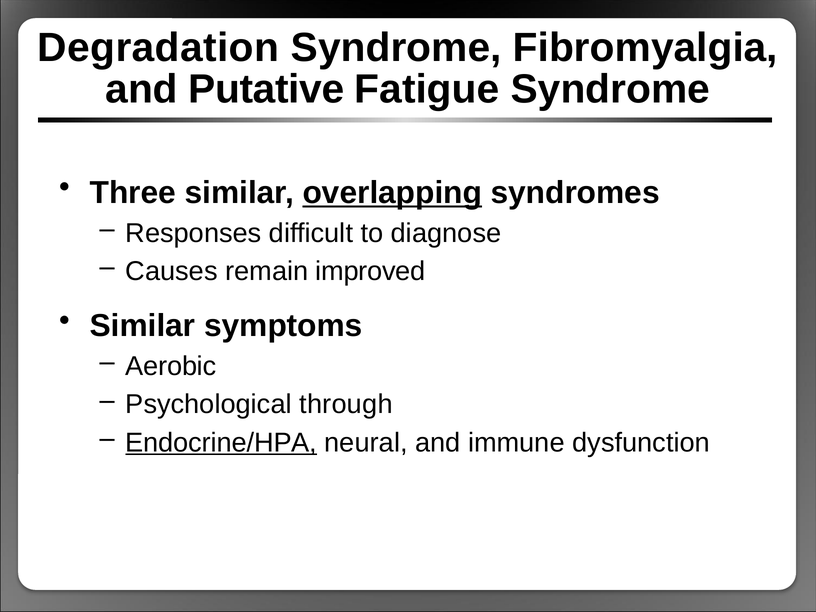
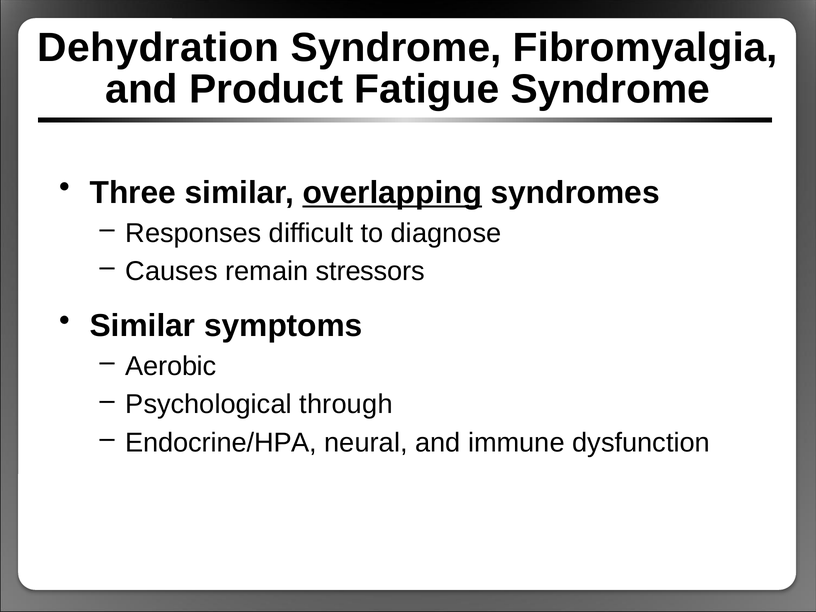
Degradation: Degradation -> Dehydration (158, 48)
Putative: Putative -> Product (266, 89)
improved: improved -> stressors (370, 271)
Endocrine/HPA underline: present -> none (221, 443)
